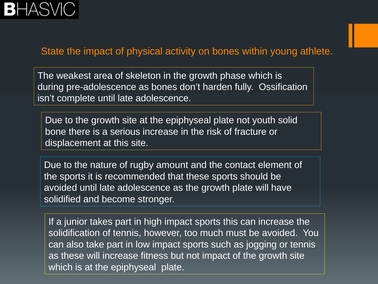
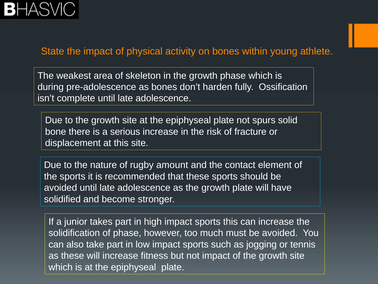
youth: youth -> spurs (264, 120)
of tennis: tennis -> phase (127, 233)
